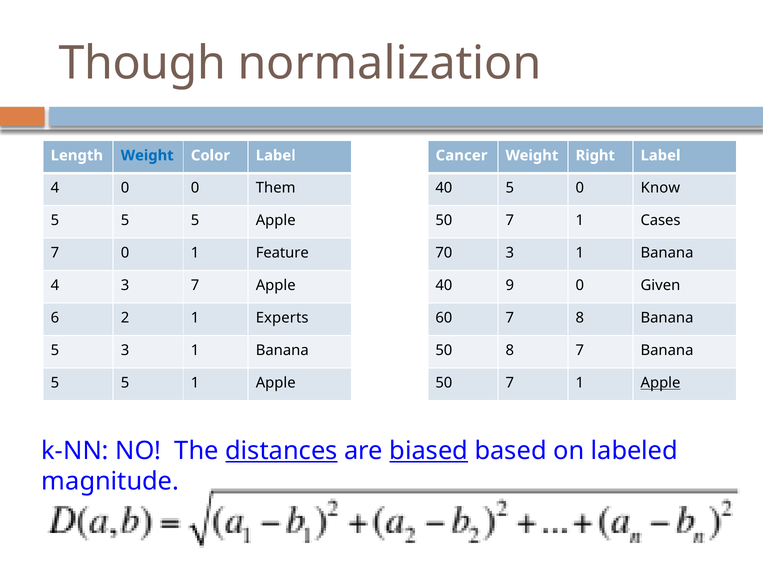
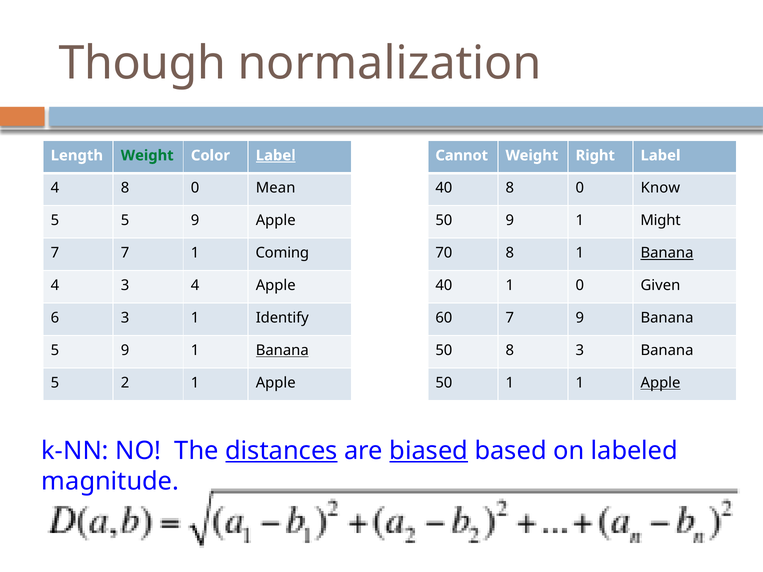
Weight colour: blue -> green (147, 156)
Label underline: none -> present (276, 156)
Cancer: Cancer -> Cannot (462, 156)
4 0: 0 -> 8 (125, 188)
Them: Them -> Mean (276, 188)
40 5: 5 -> 8 (510, 188)
5 5 5: 5 -> 9 (195, 221)
7: 7 -> 9 (510, 221)
Cases: Cases -> Might (661, 221)
7 0: 0 -> 7 (125, 253)
Feature: Feature -> Coming (282, 253)
70 3: 3 -> 8 (510, 253)
Banana underline: none -> present (667, 253)
3 7: 7 -> 4 (195, 286)
40 9: 9 -> 1 (510, 286)
6 2: 2 -> 3 (125, 318)
Experts: Experts -> Identify (282, 318)
7 8: 8 -> 9 (580, 318)
3: 3 -> 9 (125, 351)
Banana underline: none -> present (282, 351)
8 7: 7 -> 3 (580, 351)
5: 5 -> 2 (125, 383)
7: 7 -> 1 (510, 383)
